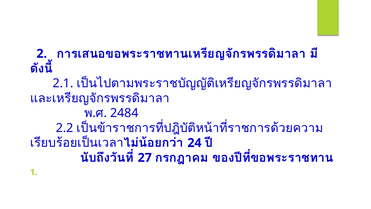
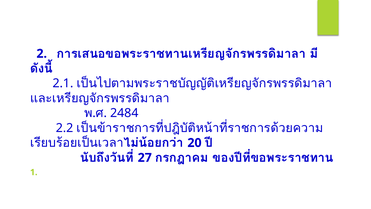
24: 24 -> 20 (194, 143)
